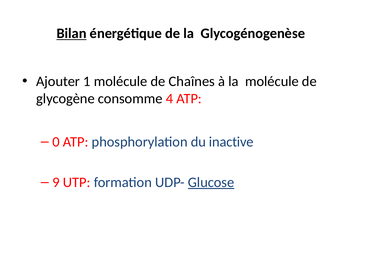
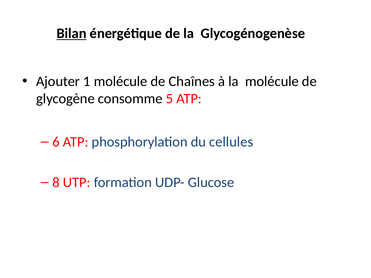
4: 4 -> 5 (169, 99)
0: 0 -> 6 (56, 142)
inactive: inactive -> cellules (231, 142)
9: 9 -> 8 (56, 182)
Glucose underline: present -> none (211, 182)
